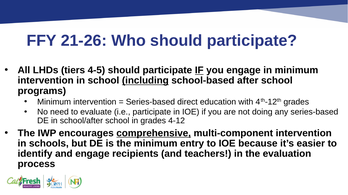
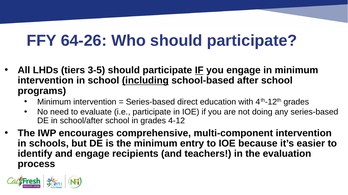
21-26: 21-26 -> 64-26 (84, 41)
4-5: 4-5 -> 3-5 (96, 70)
comprehensive underline: present -> none (154, 134)
